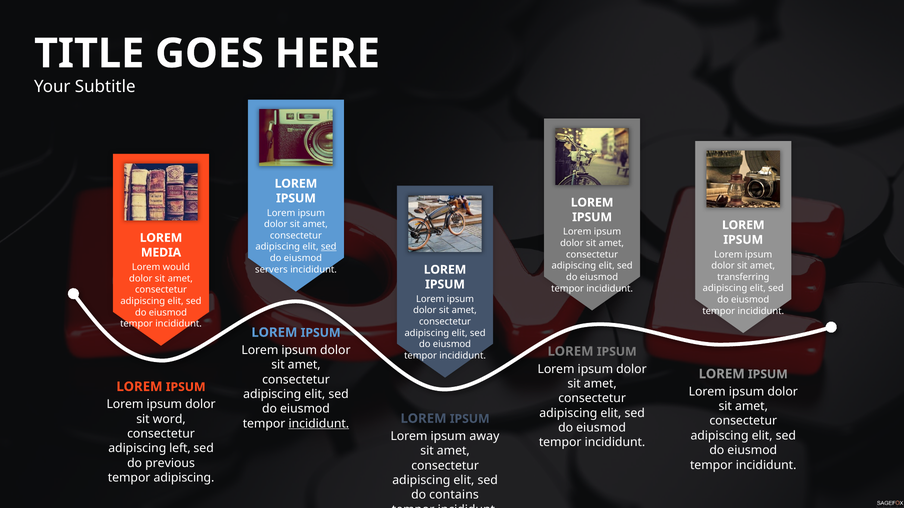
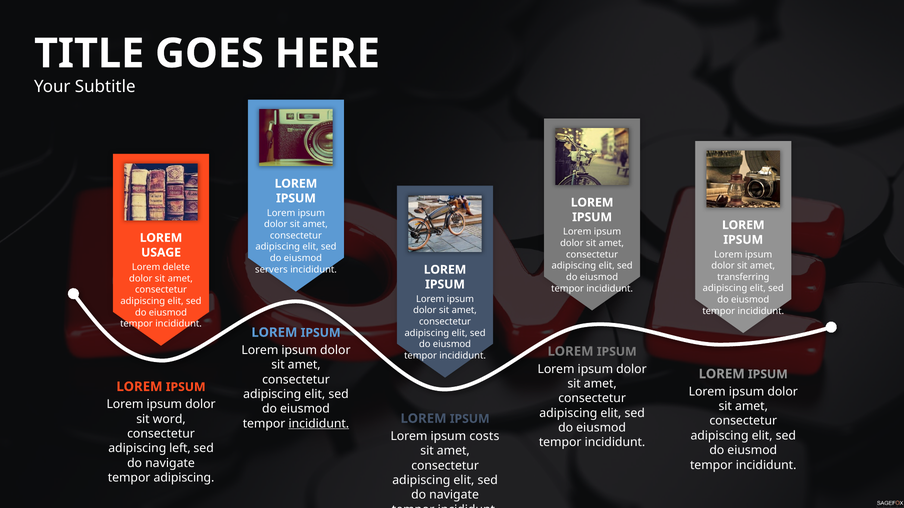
sed underline: present -> none (329, 247)
MEDIA: MEDIA -> USAGE (161, 253)
would: would -> delete (176, 267)
away: away -> costs (484, 437)
previous: previous -> navigate (170, 464)
contains: contains -> navigate (454, 495)
